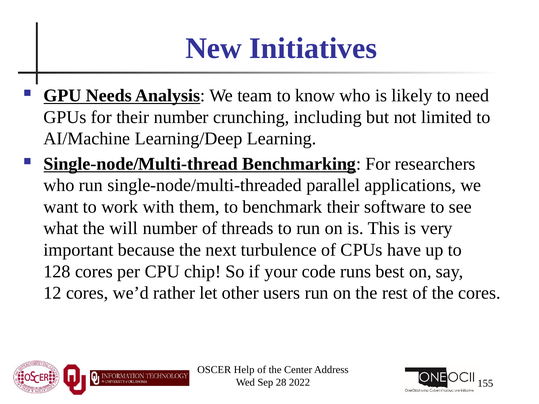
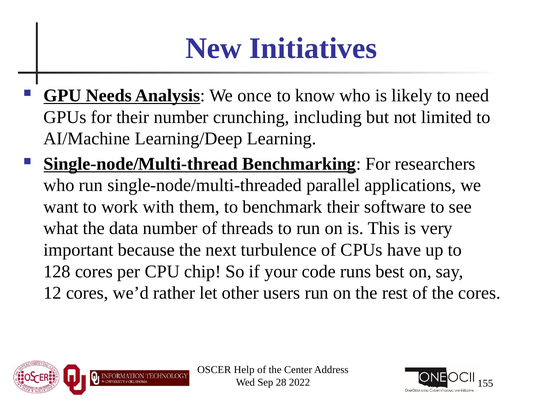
team: team -> once (255, 96)
will: will -> data (124, 229)
